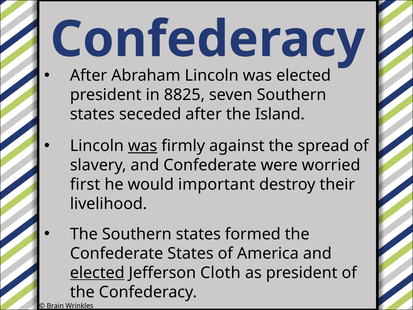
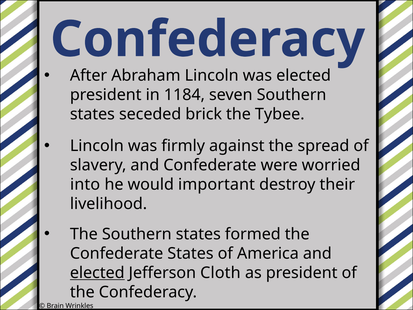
8825: 8825 -> 1184 (184, 95)
seceded after: after -> brick (204, 114)
Island: Island -> Tybee (280, 114)
was underline: present -> none (143, 146)
first: first -> into (85, 184)
